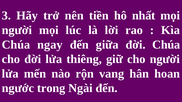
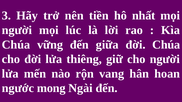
ngay: ngay -> vững (50, 45)
trong: trong -> mong (51, 88)
